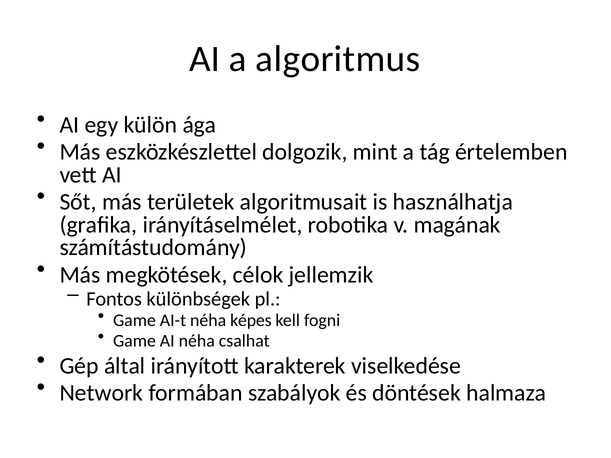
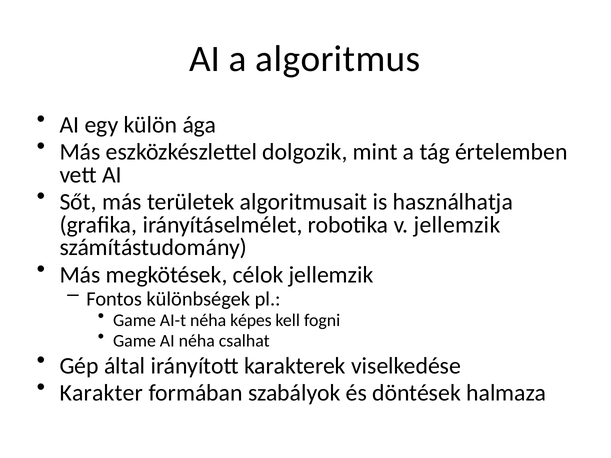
v magának: magának -> jellemzik (457, 225)
Network: Network -> Karakter (101, 393)
